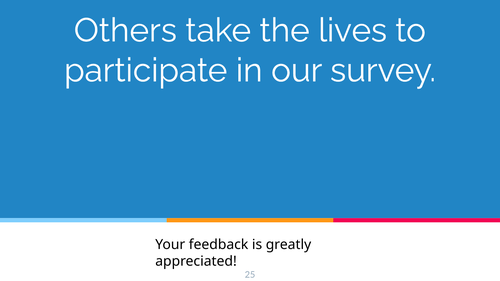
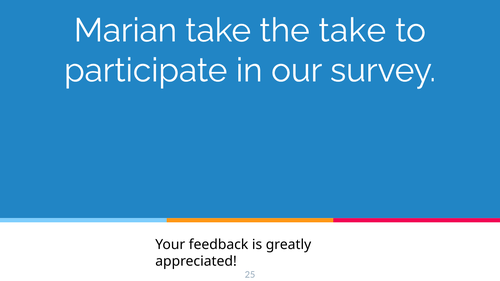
Others: Others -> Marian (125, 30)
the lives: lives -> take (352, 30)
